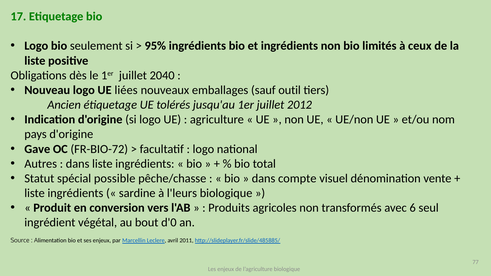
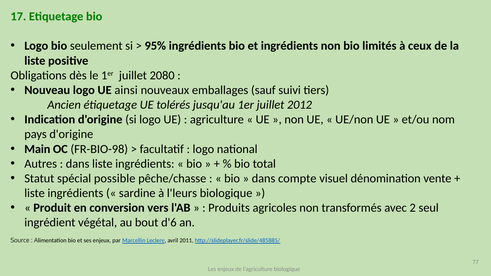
2040: 2040 -> 2080 (162, 75)
liées: liées -> ainsi (126, 90)
outil: outil -> suivi (290, 90)
Gave: Gave -> Main (37, 149)
FR-BIO-72: FR-BIO-72 -> FR-BIO-98 (99, 149)
6: 6 -> 2 (413, 208)
d'0: d'0 -> d'6 (169, 223)
